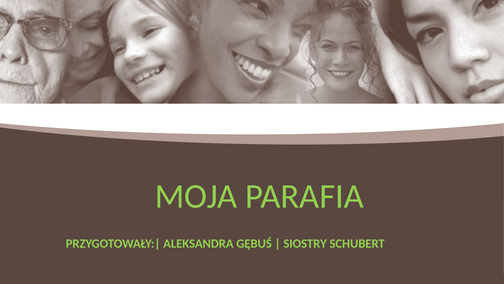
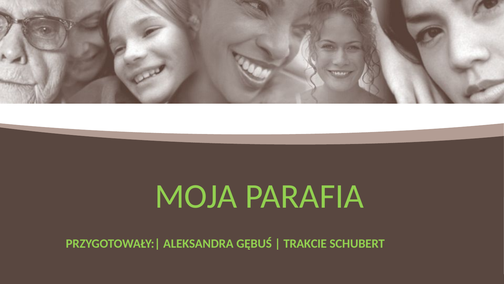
SIOSTRY: SIOSTRY -> TRAKCIE (305, 243)
